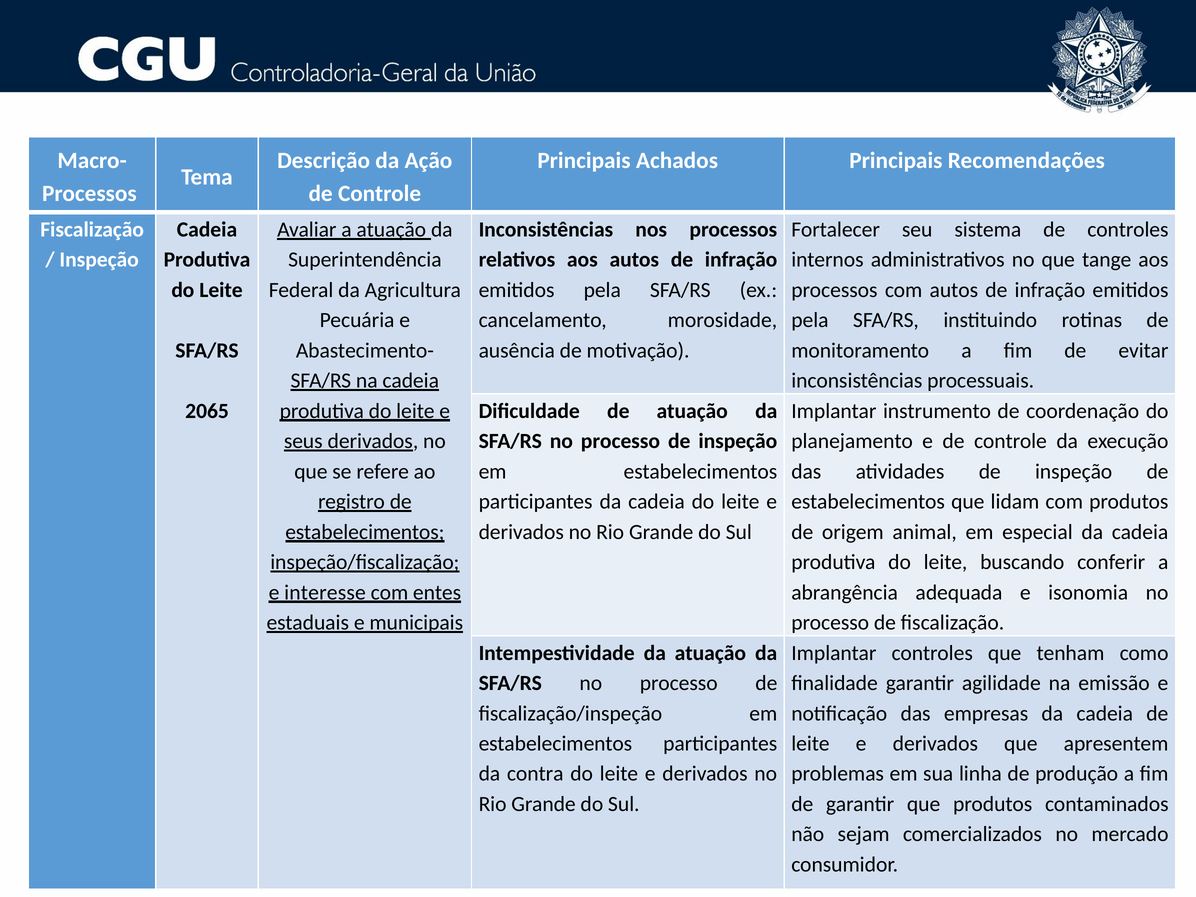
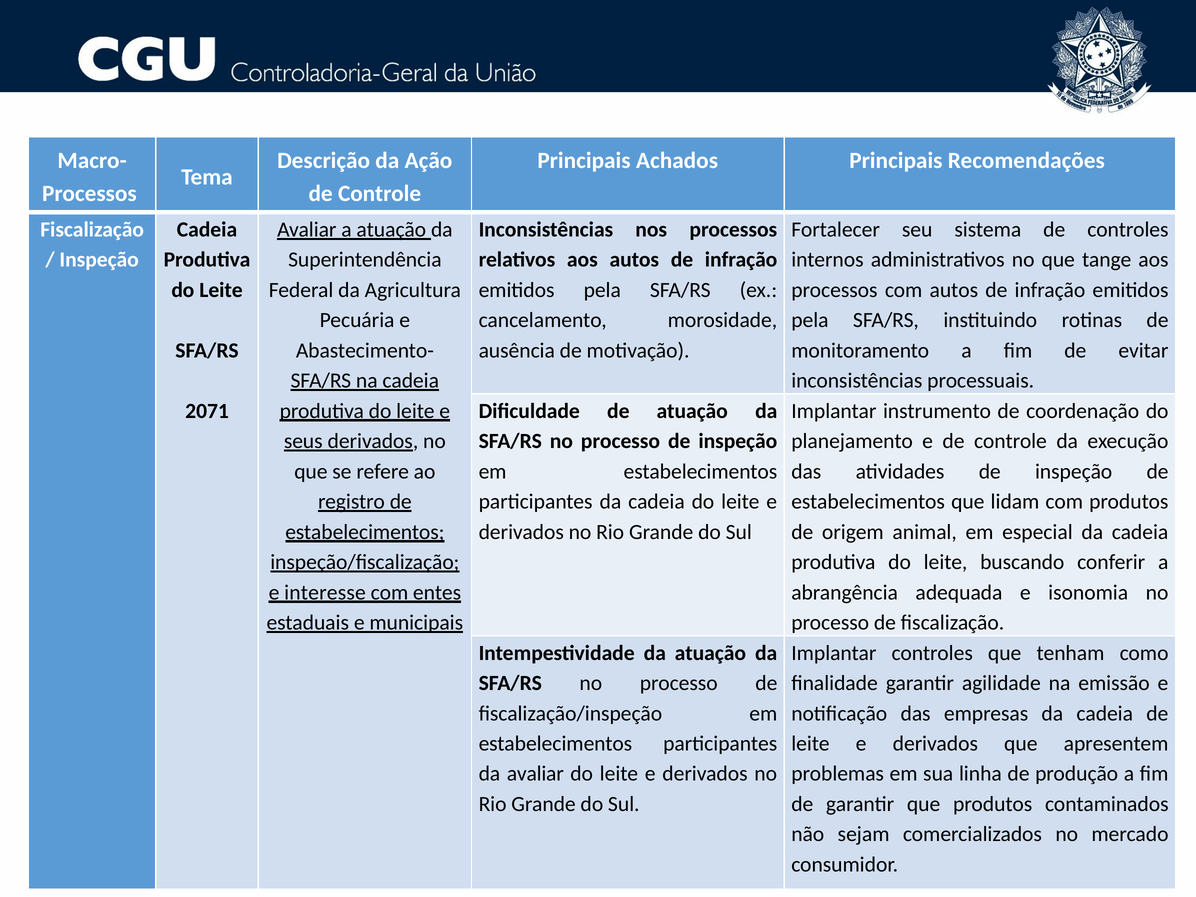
2065: 2065 -> 2071 (207, 411)
da contra: contra -> avaliar (535, 774)
